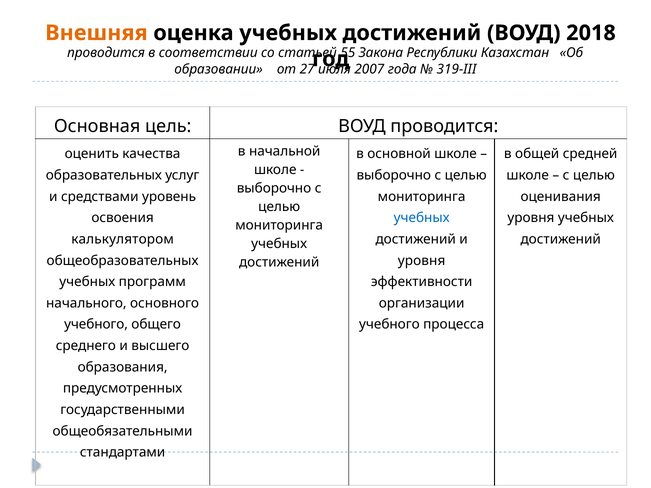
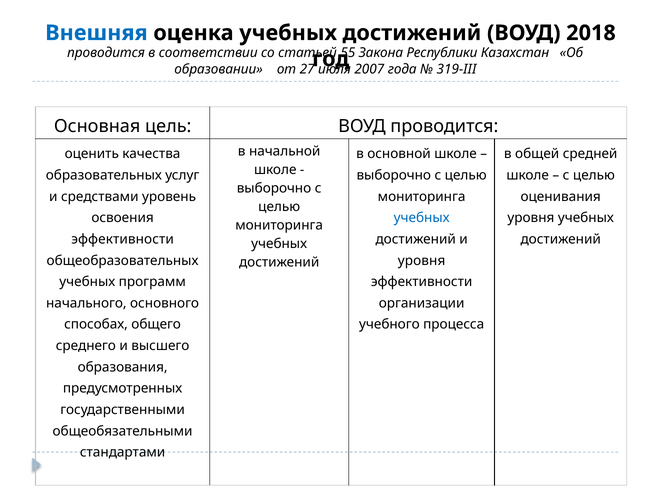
Внешняя colour: orange -> blue (96, 33)
калькулятором: калькулятором -> эффективности (123, 239)
учебного: учебного -> способах (96, 325)
